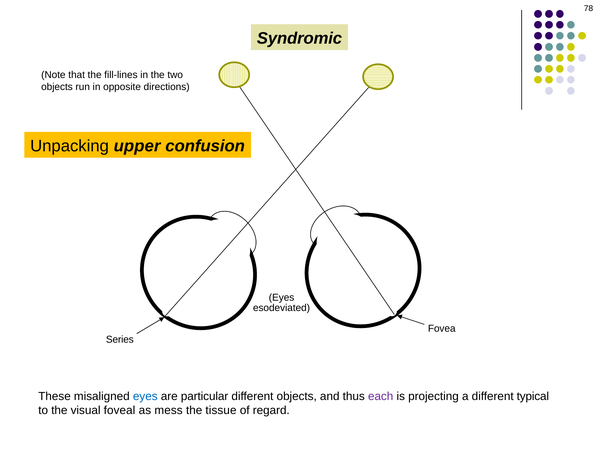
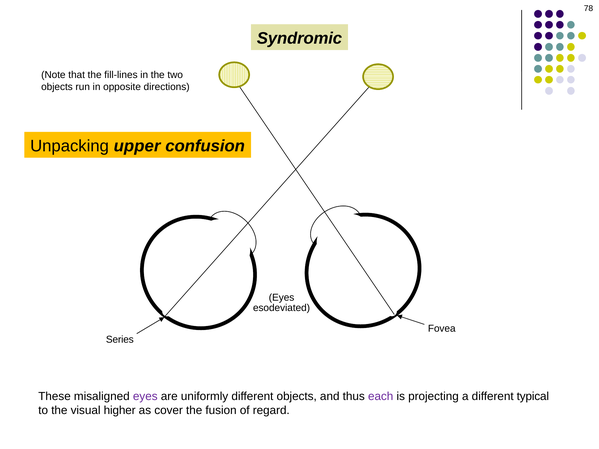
eyes colour: blue -> purple (145, 397)
particular: particular -> uniformly (205, 397)
foveal: foveal -> higher (120, 411)
mess: mess -> cover (169, 411)
tissue: tissue -> fusion (221, 411)
